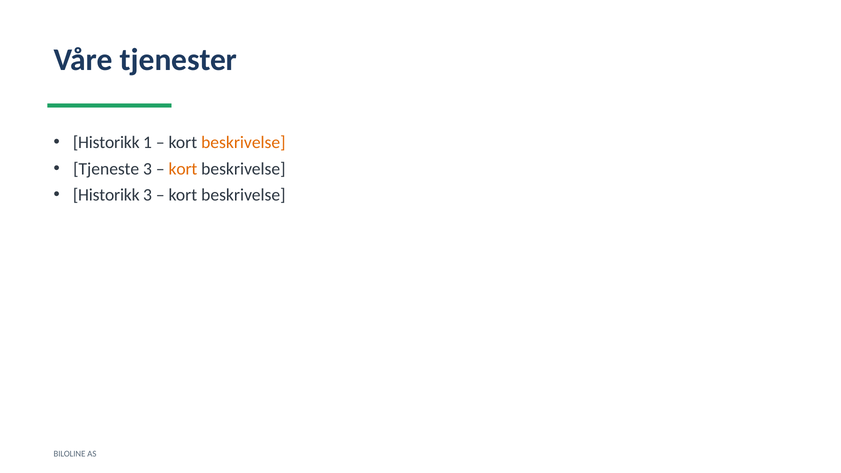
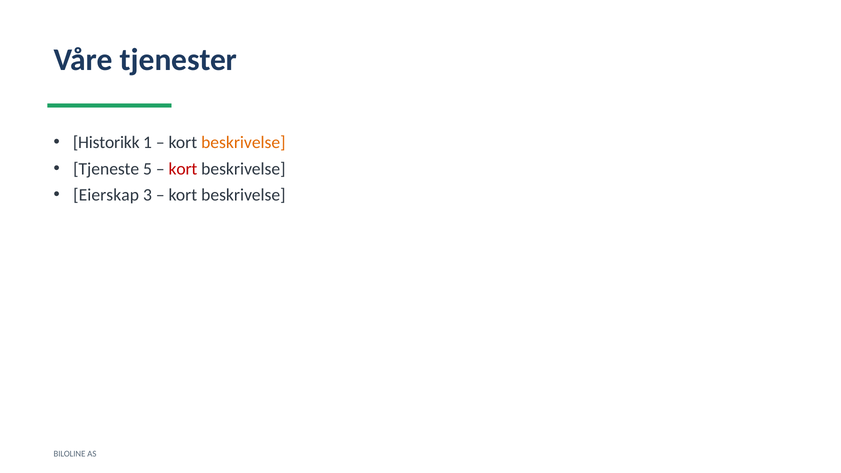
Tjeneste 3: 3 -> 5 (147, 169)
kort colour: orange -> red (183, 169)
Historikk: Historikk -> Eierskap (106, 195)
